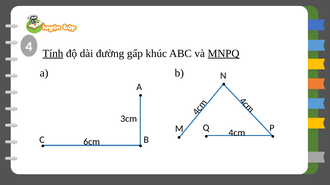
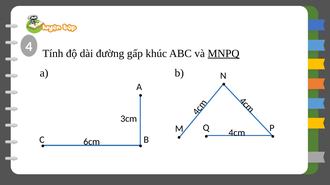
Tính underline: present -> none (53, 54)
